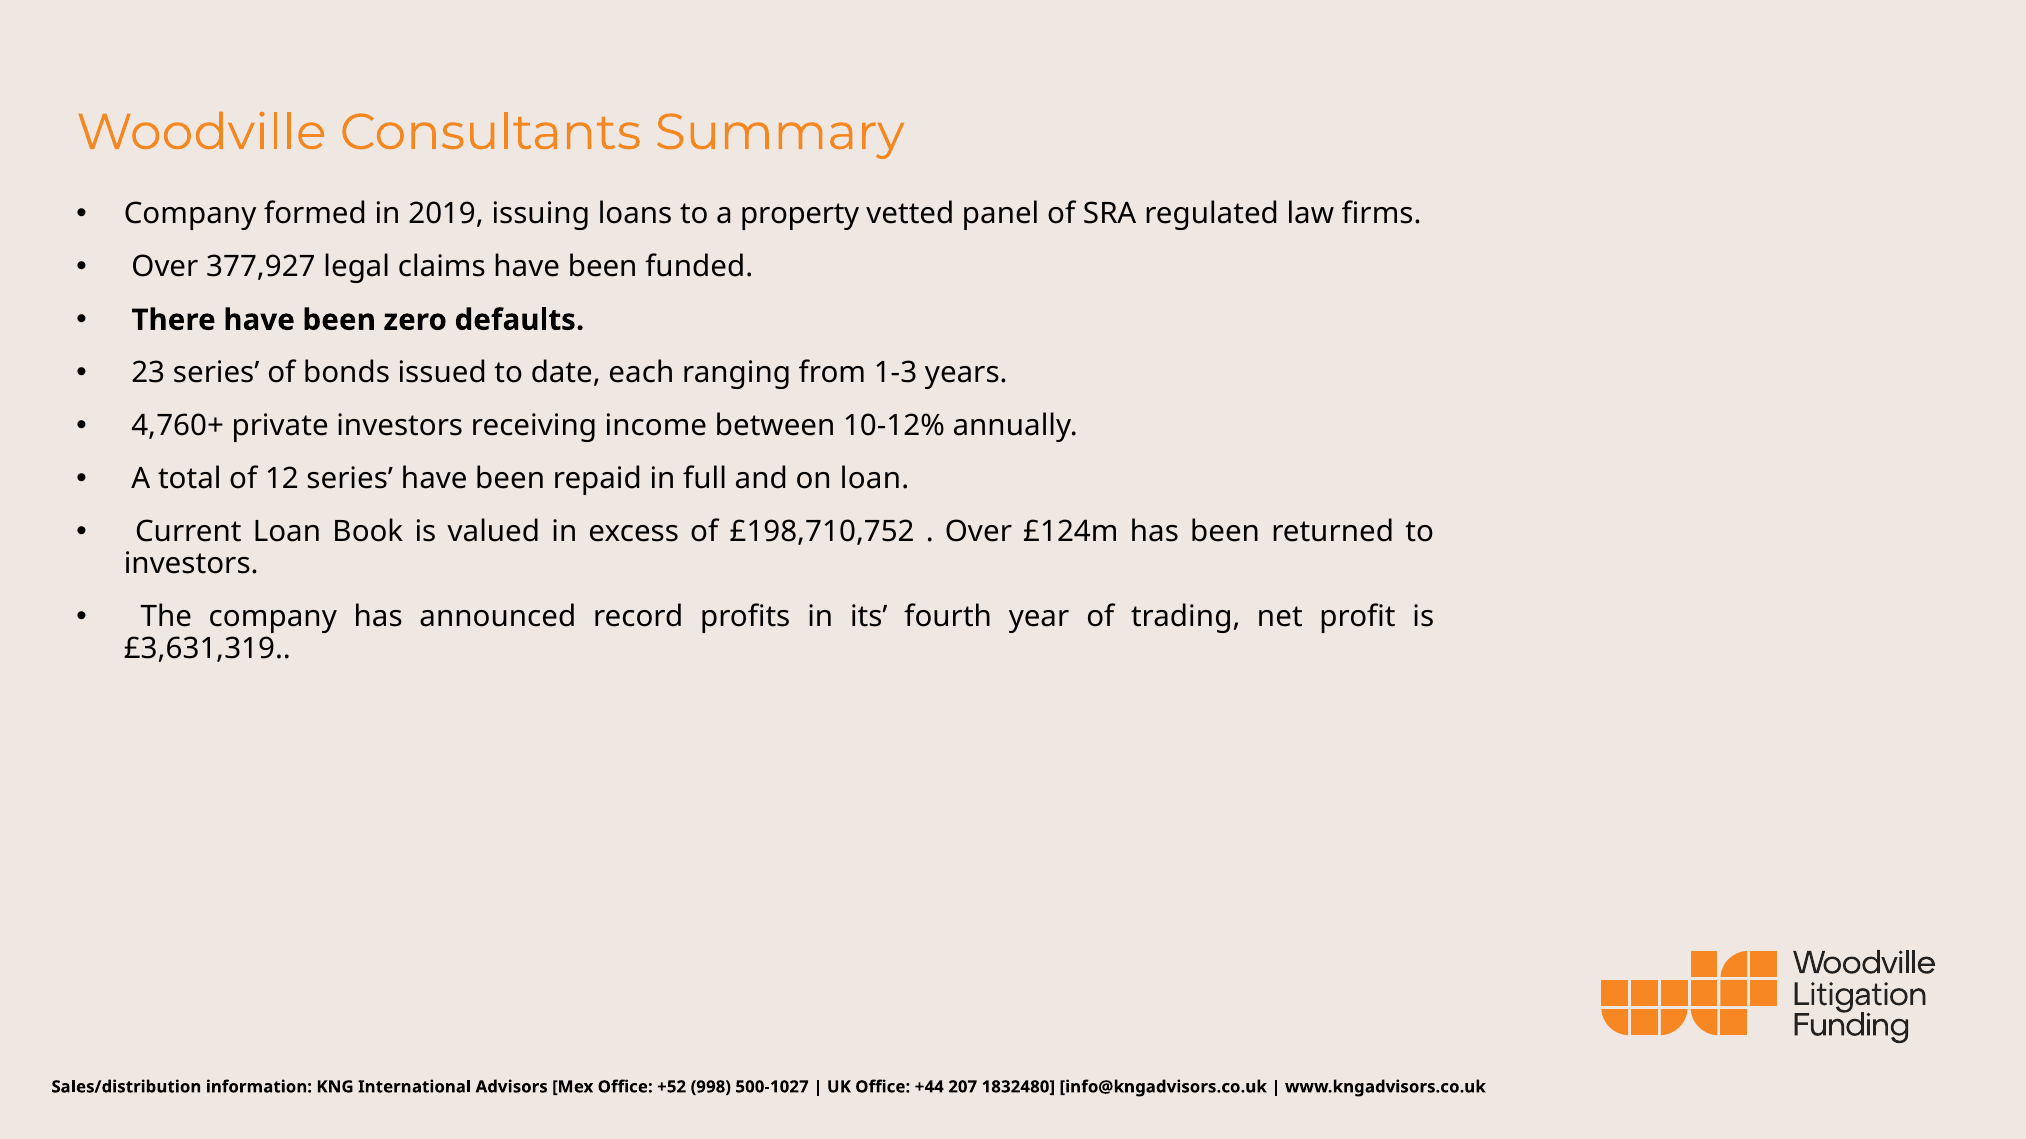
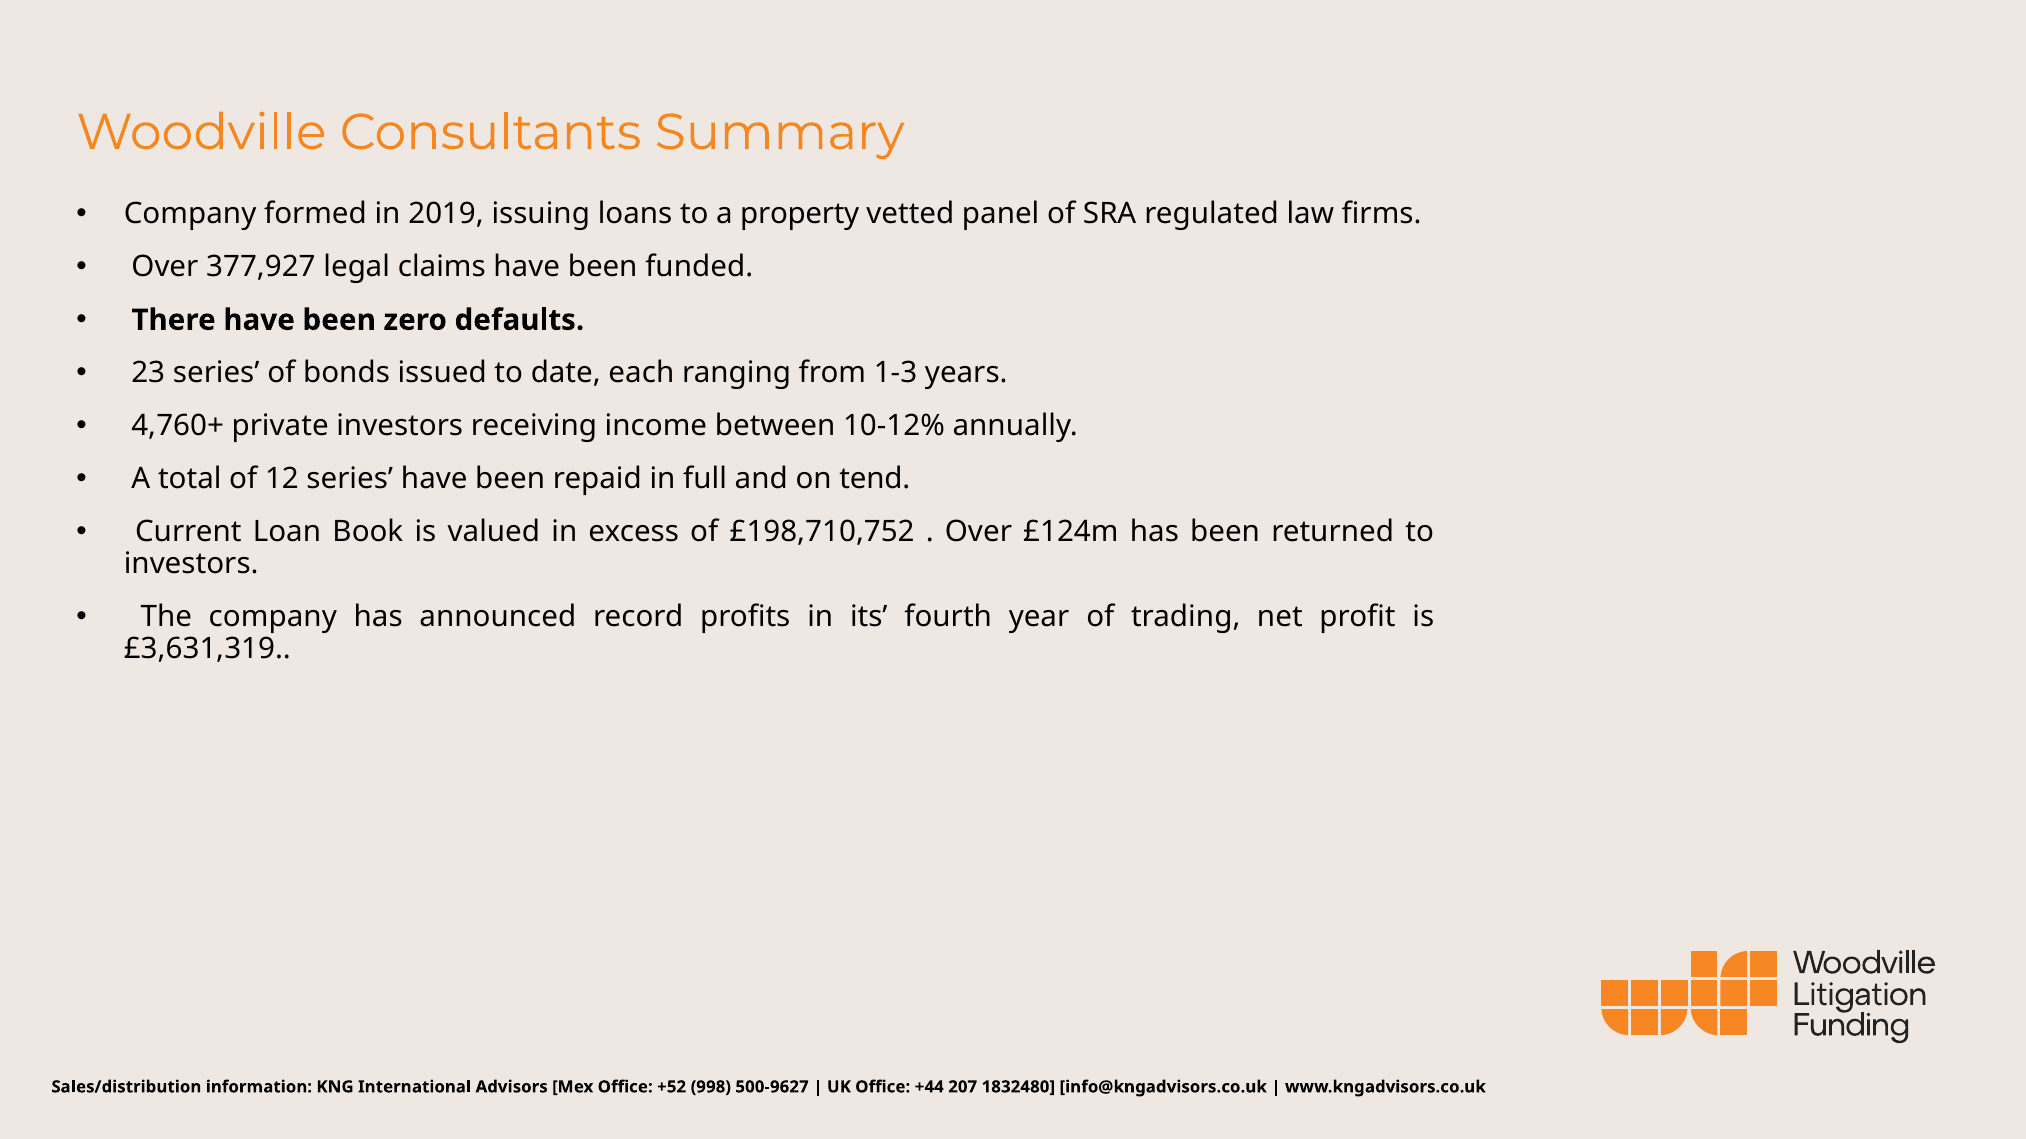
on loan: loan -> tend (875, 479)
500-1027: 500-1027 -> 500-9627 (772, 1087)
